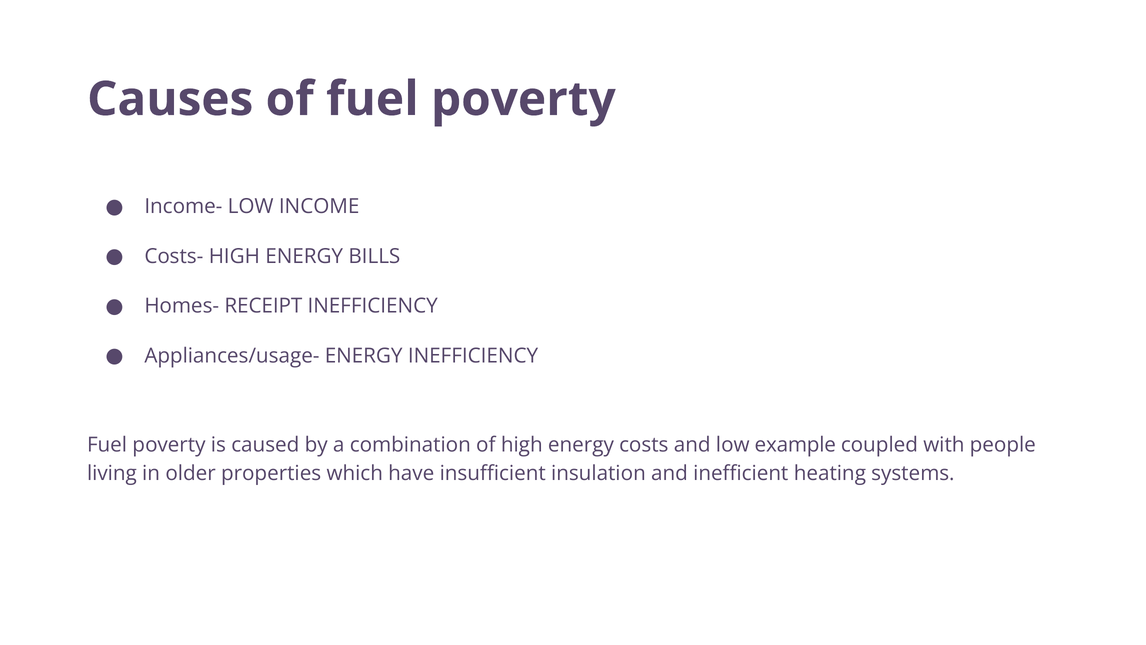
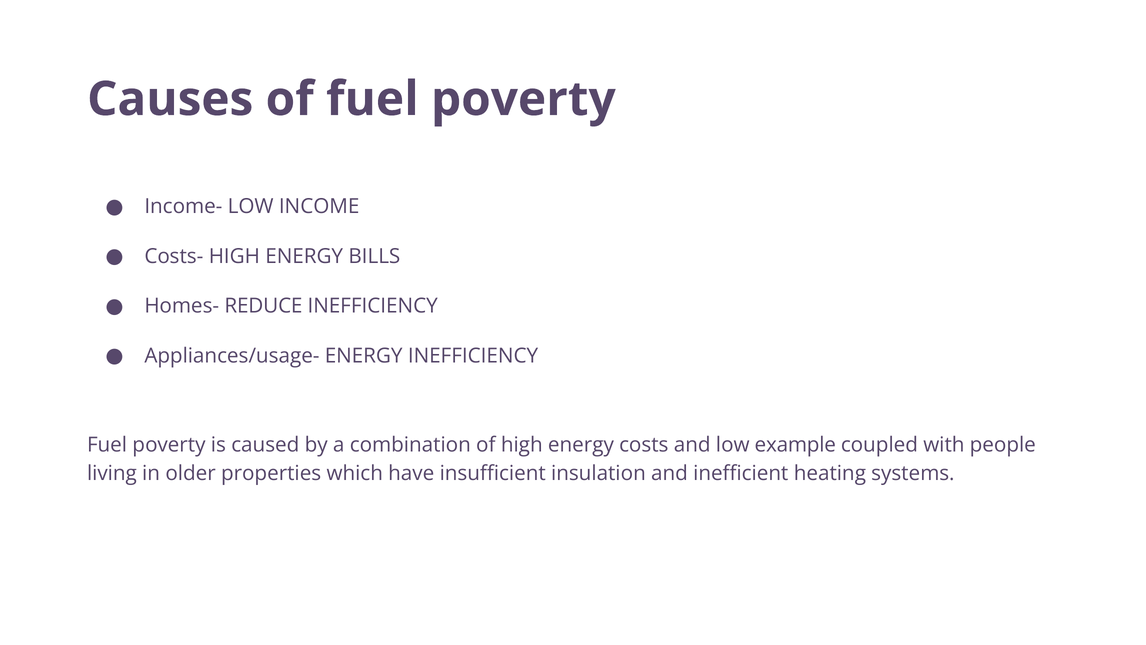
RECEIPT: RECEIPT -> REDUCE (263, 306)
